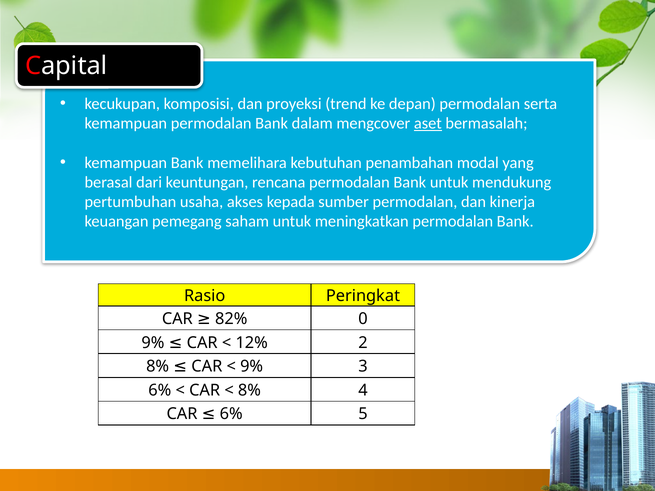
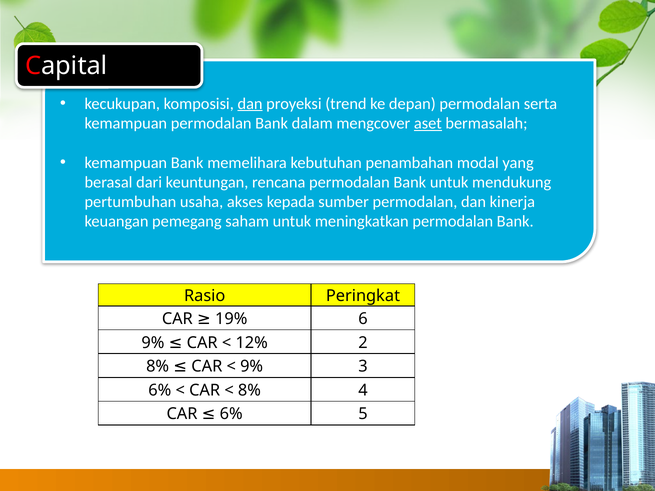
dan underline: none -> present (250, 104)
0: 0 -> 6 (363, 319)
82%: 82% -> 19% (231, 319)
